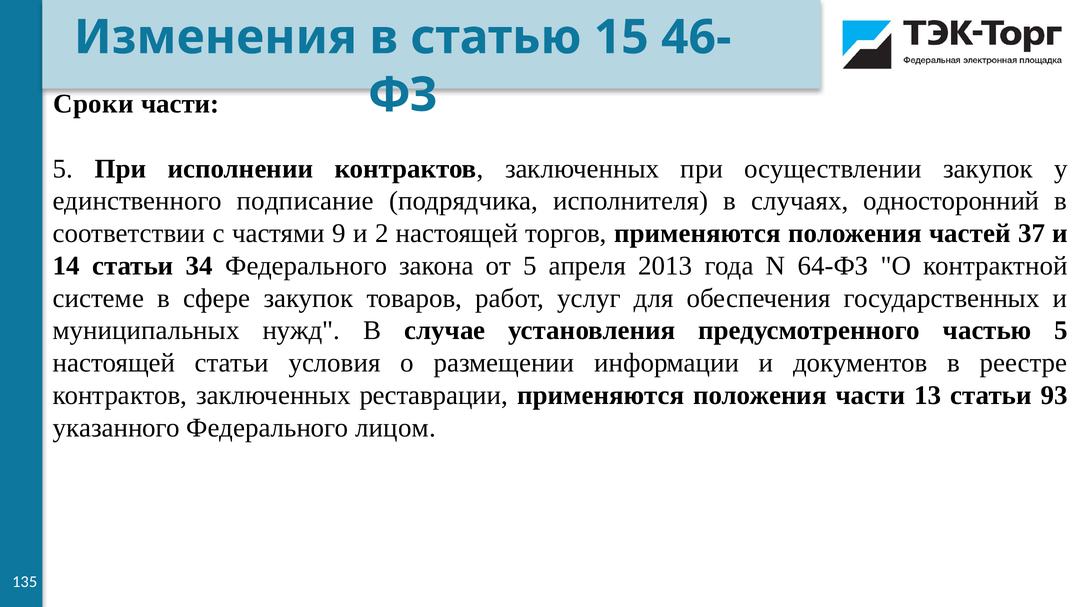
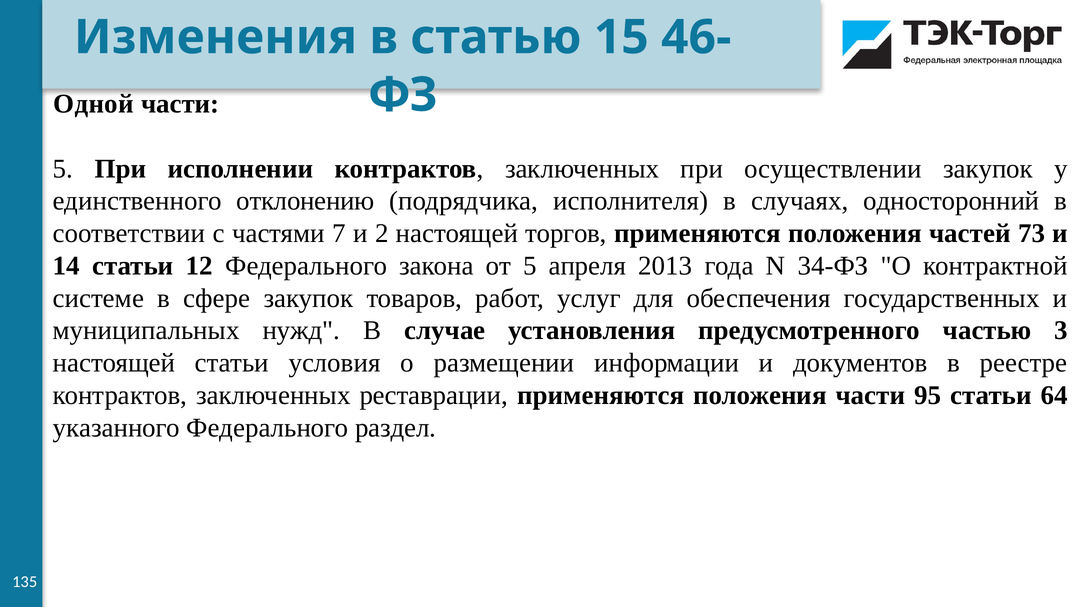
Сроки: Сроки -> Одной (94, 104)
подписание: подписание -> отклонению (305, 201)
9: 9 -> 7 (339, 233)
37: 37 -> 73 (1032, 233)
34: 34 -> 12 (199, 266)
64-ФЗ: 64-ФЗ -> 34-ФЗ (833, 266)
частью 5: 5 -> 3 (1061, 330)
13: 13 -> 95 (928, 395)
93: 93 -> 64 (1054, 395)
лицом: лицом -> раздел (396, 428)
